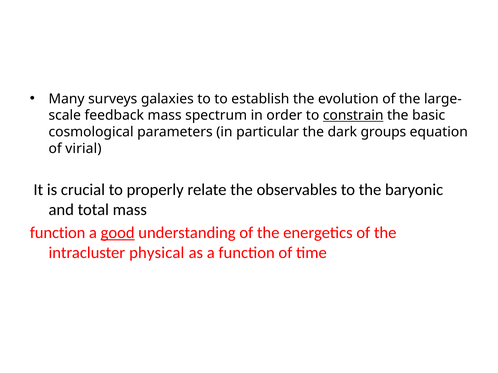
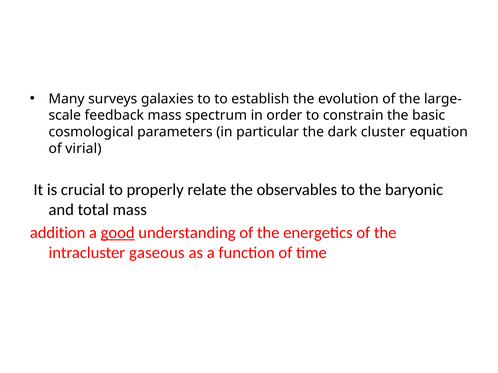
constrain underline: present -> none (353, 116)
groups: groups -> cluster (383, 132)
function: function -> addition (58, 233)
physical: physical -> gaseous (157, 253)
